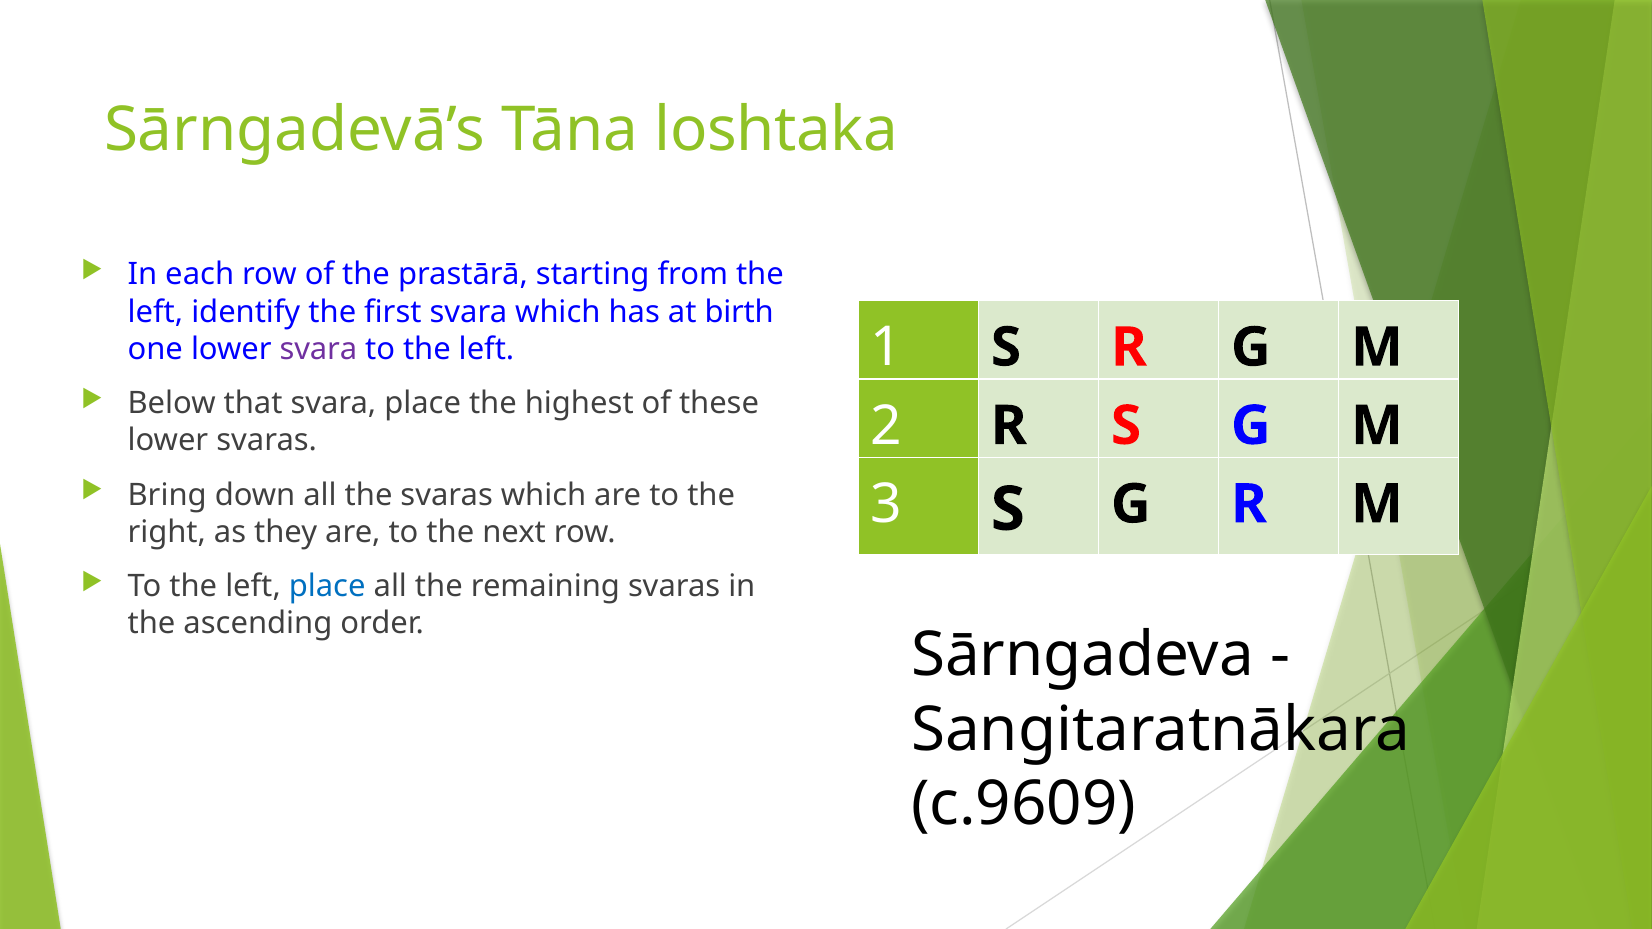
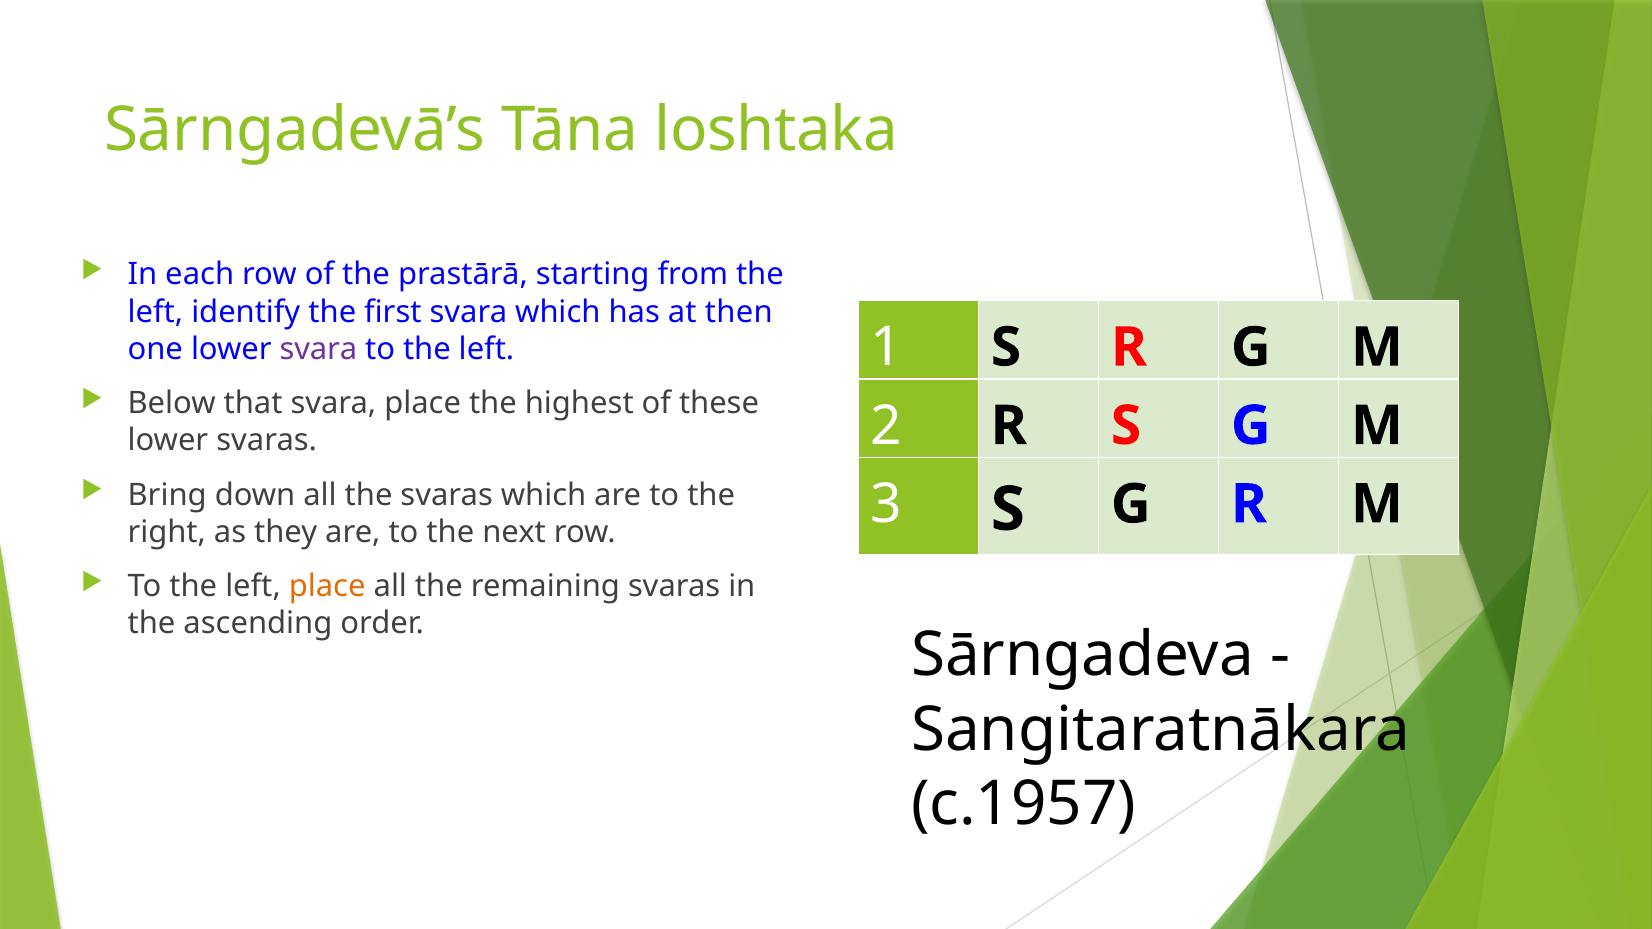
birth: birth -> then (739, 312)
place colour: blue -> orange (327, 587)
c.9609: c.9609 -> c.1957 (1024, 804)
